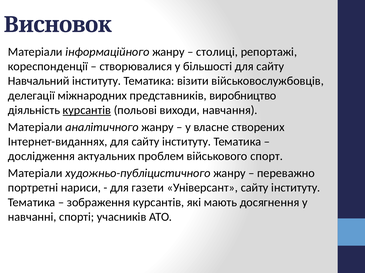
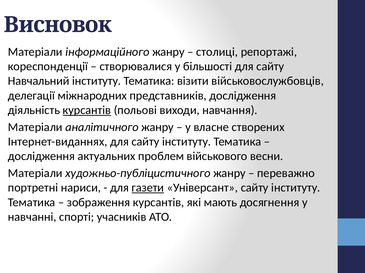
представників виробництво: виробництво -> дослідження (243, 96)
спорт: спорт -> весни (267, 157)
газети underline: none -> present (148, 188)
